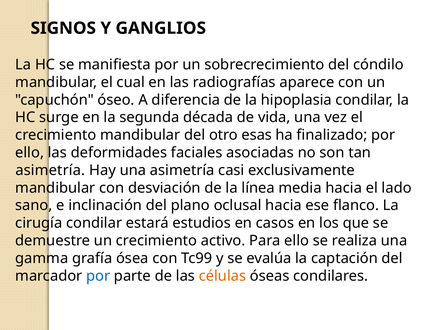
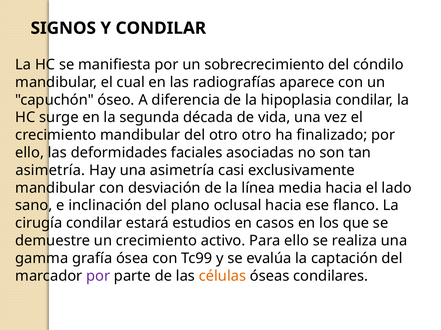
Y GANGLIOS: GANGLIOS -> CONDILAR (161, 28)
otro esas: esas -> otro (257, 135)
por colour: blue -> purple (98, 277)
